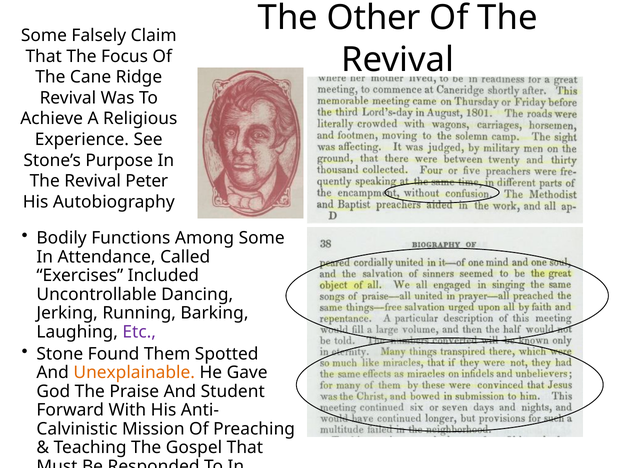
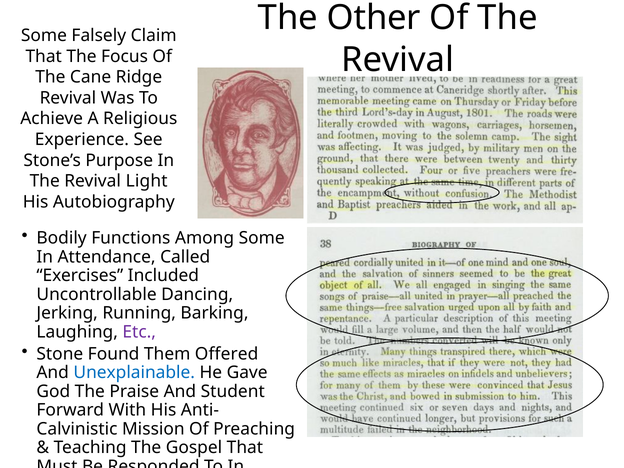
Peter: Peter -> Light (147, 181)
Spotted: Spotted -> Offered (227, 354)
Unexplainable colour: orange -> blue (134, 373)
